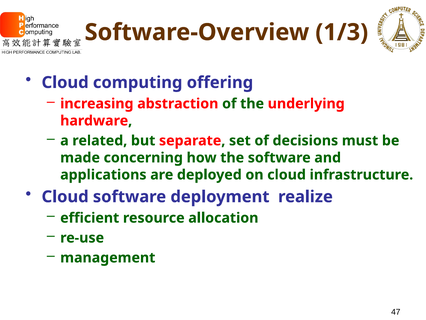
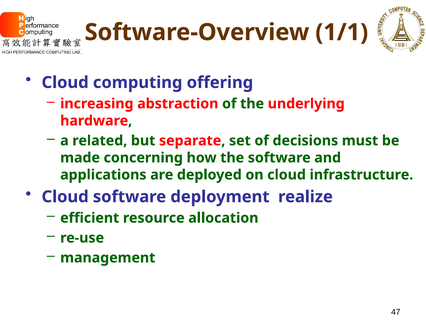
1/3: 1/3 -> 1/1 (342, 32)
